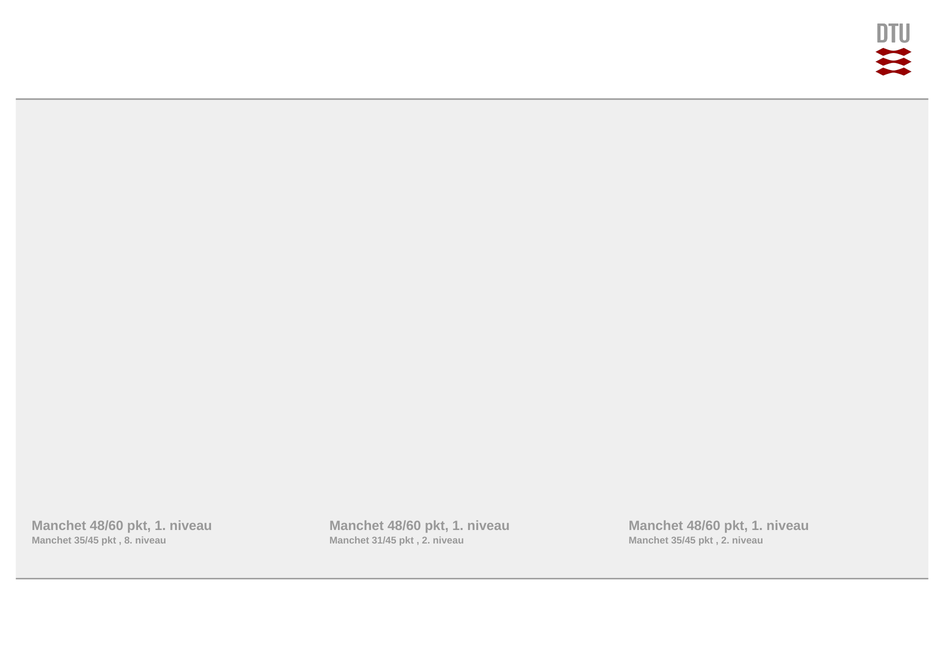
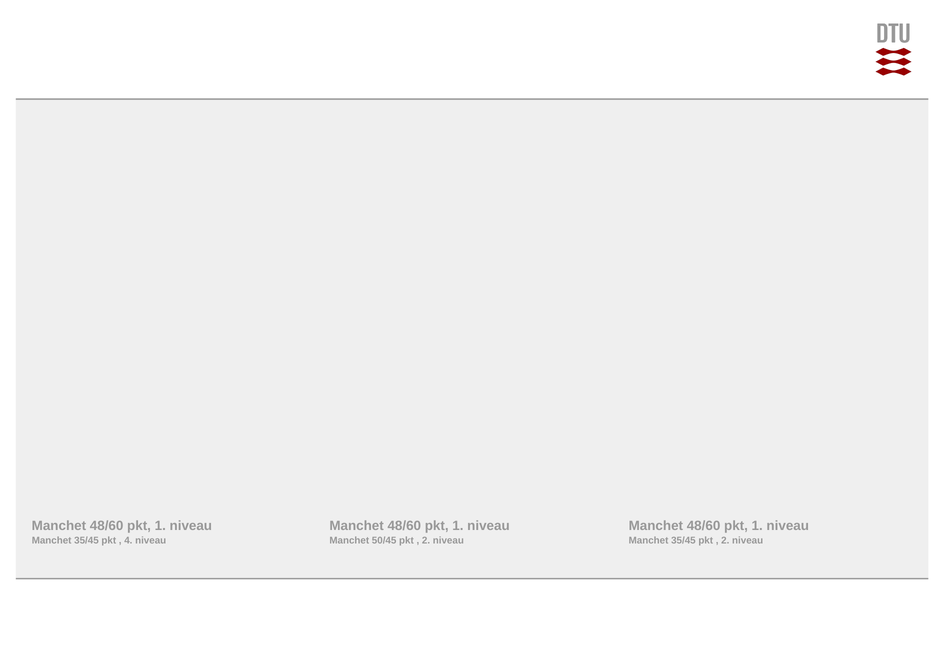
8: 8 -> 4 (128, 540)
31/45: 31/45 -> 50/45 (384, 540)
